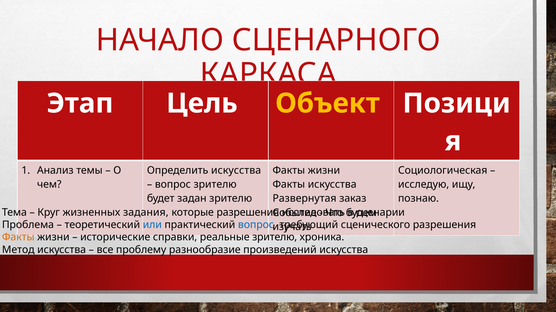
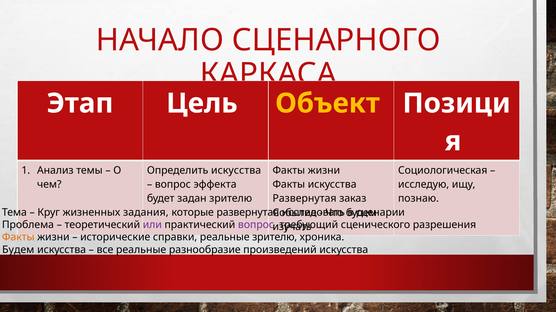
вопрос зрителю: зрителю -> эффекта (215, 185)
которые разрешения: разрешения -> развернутая (248, 213)
или colour: blue -> purple (152, 225)
вопрос colour: blue -> purple (256, 225)
Метод: Метод -> Будем (18, 250)
все проблему: проблему -> реальные (141, 250)
